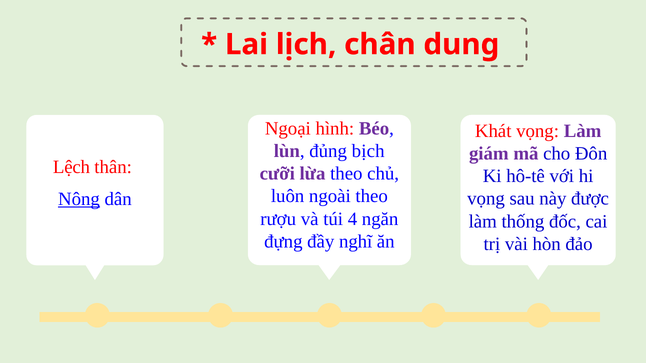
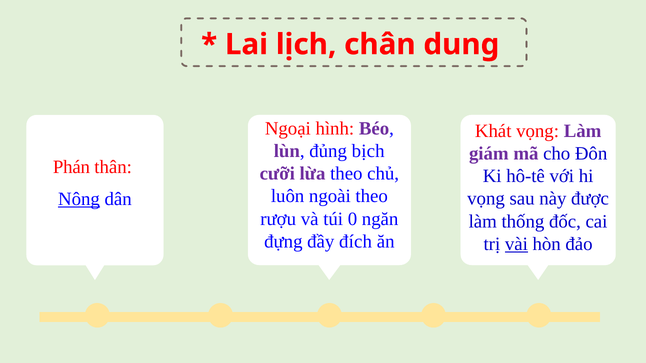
Lệch: Lệch -> Phán (71, 167)
4: 4 -> 0 (352, 219)
nghĩ: nghĩ -> đích (356, 242)
vài underline: none -> present (516, 244)
